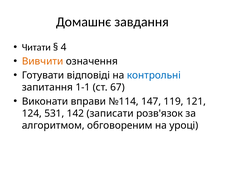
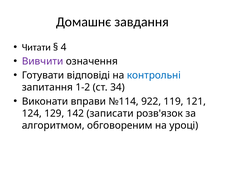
Вивчити colour: orange -> purple (43, 61)
1-1: 1-1 -> 1-2 (83, 87)
67: 67 -> 34 (117, 87)
147: 147 -> 922 (151, 101)
531: 531 -> 129 (54, 113)
